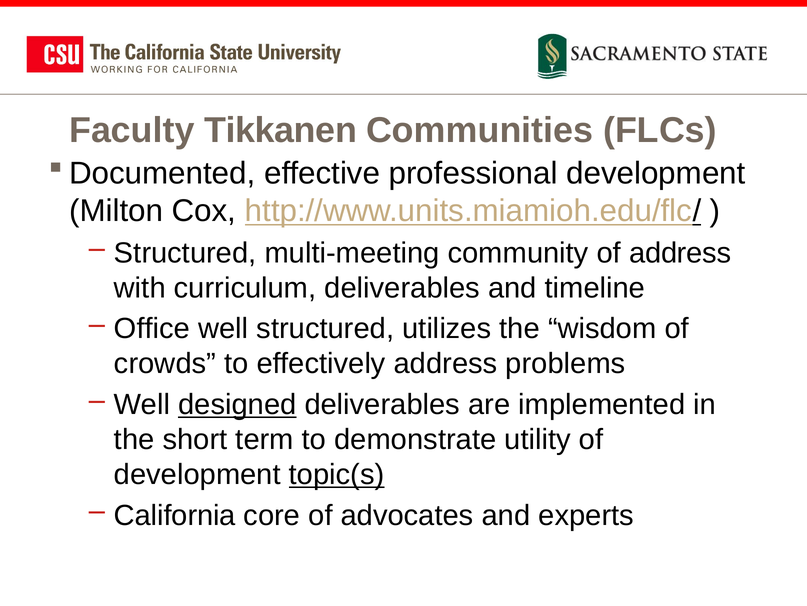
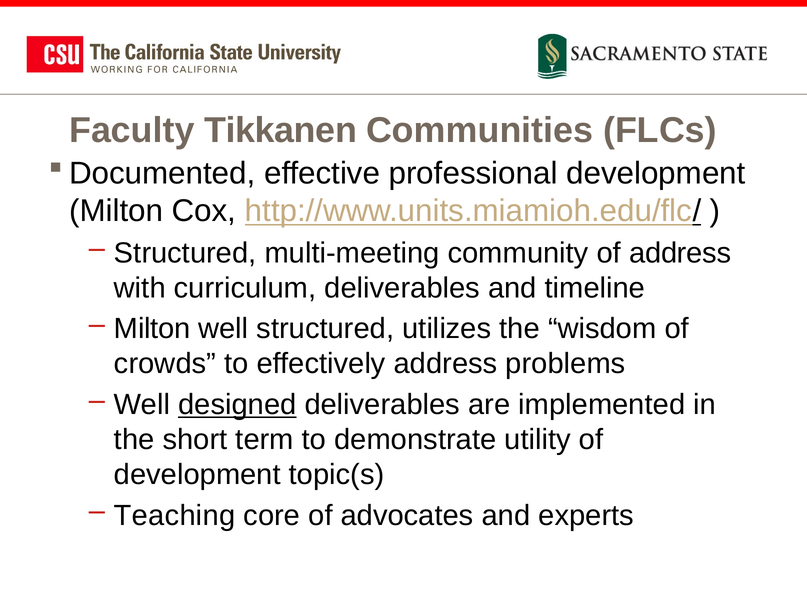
Office: Office -> Milton (152, 328)
topic(s underline: present -> none (337, 474)
California: California -> Teaching (175, 515)
